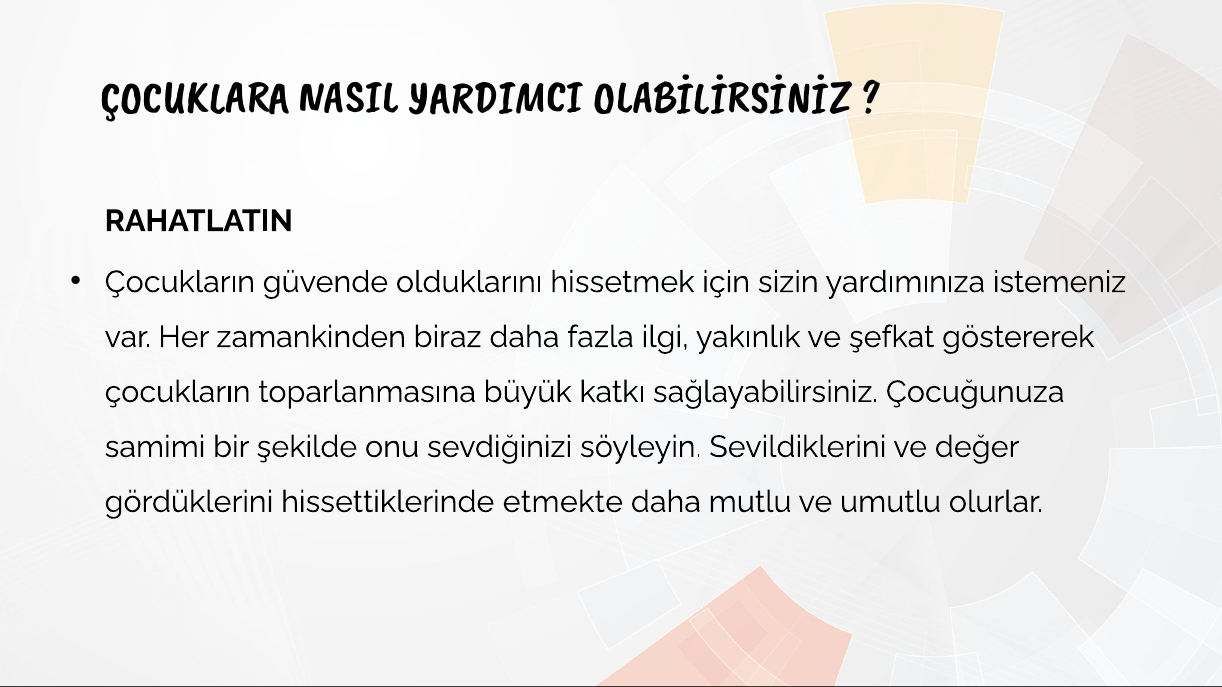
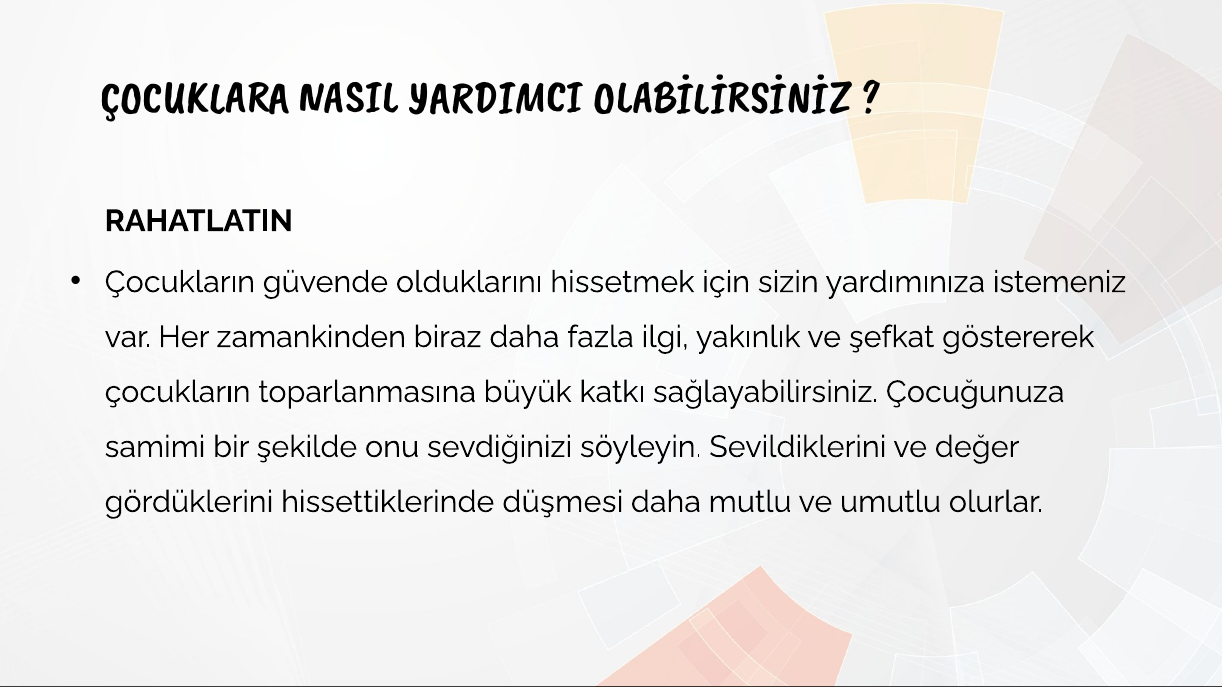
etmekte: etmekte -> düşmesi (563, 502)
